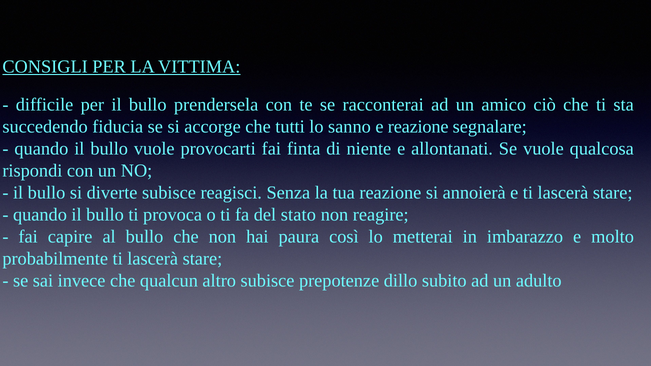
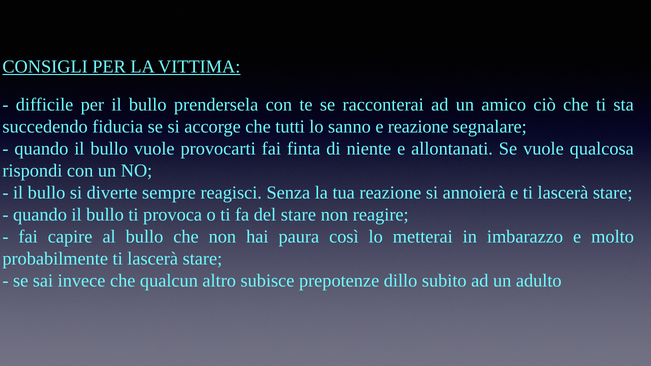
diverte subisce: subisce -> sempre (169, 193)
del stato: stato -> stare (298, 215)
